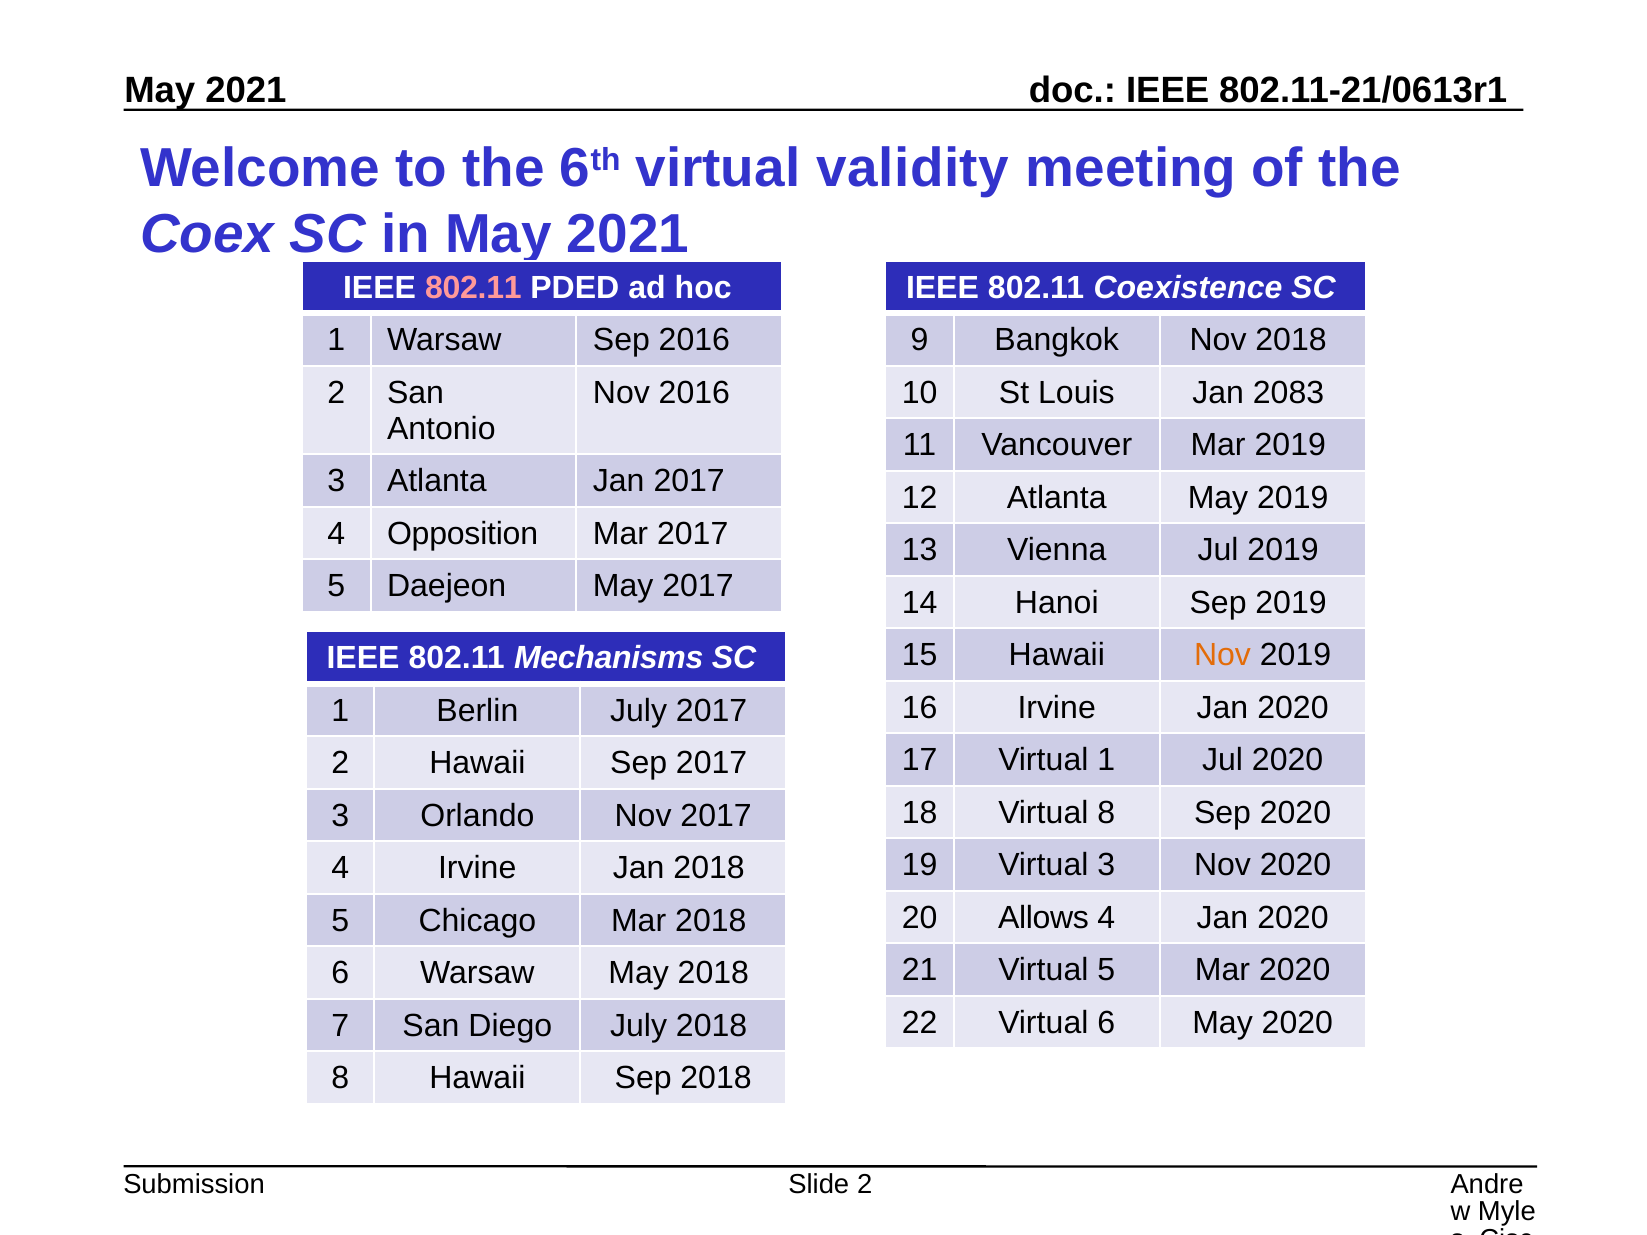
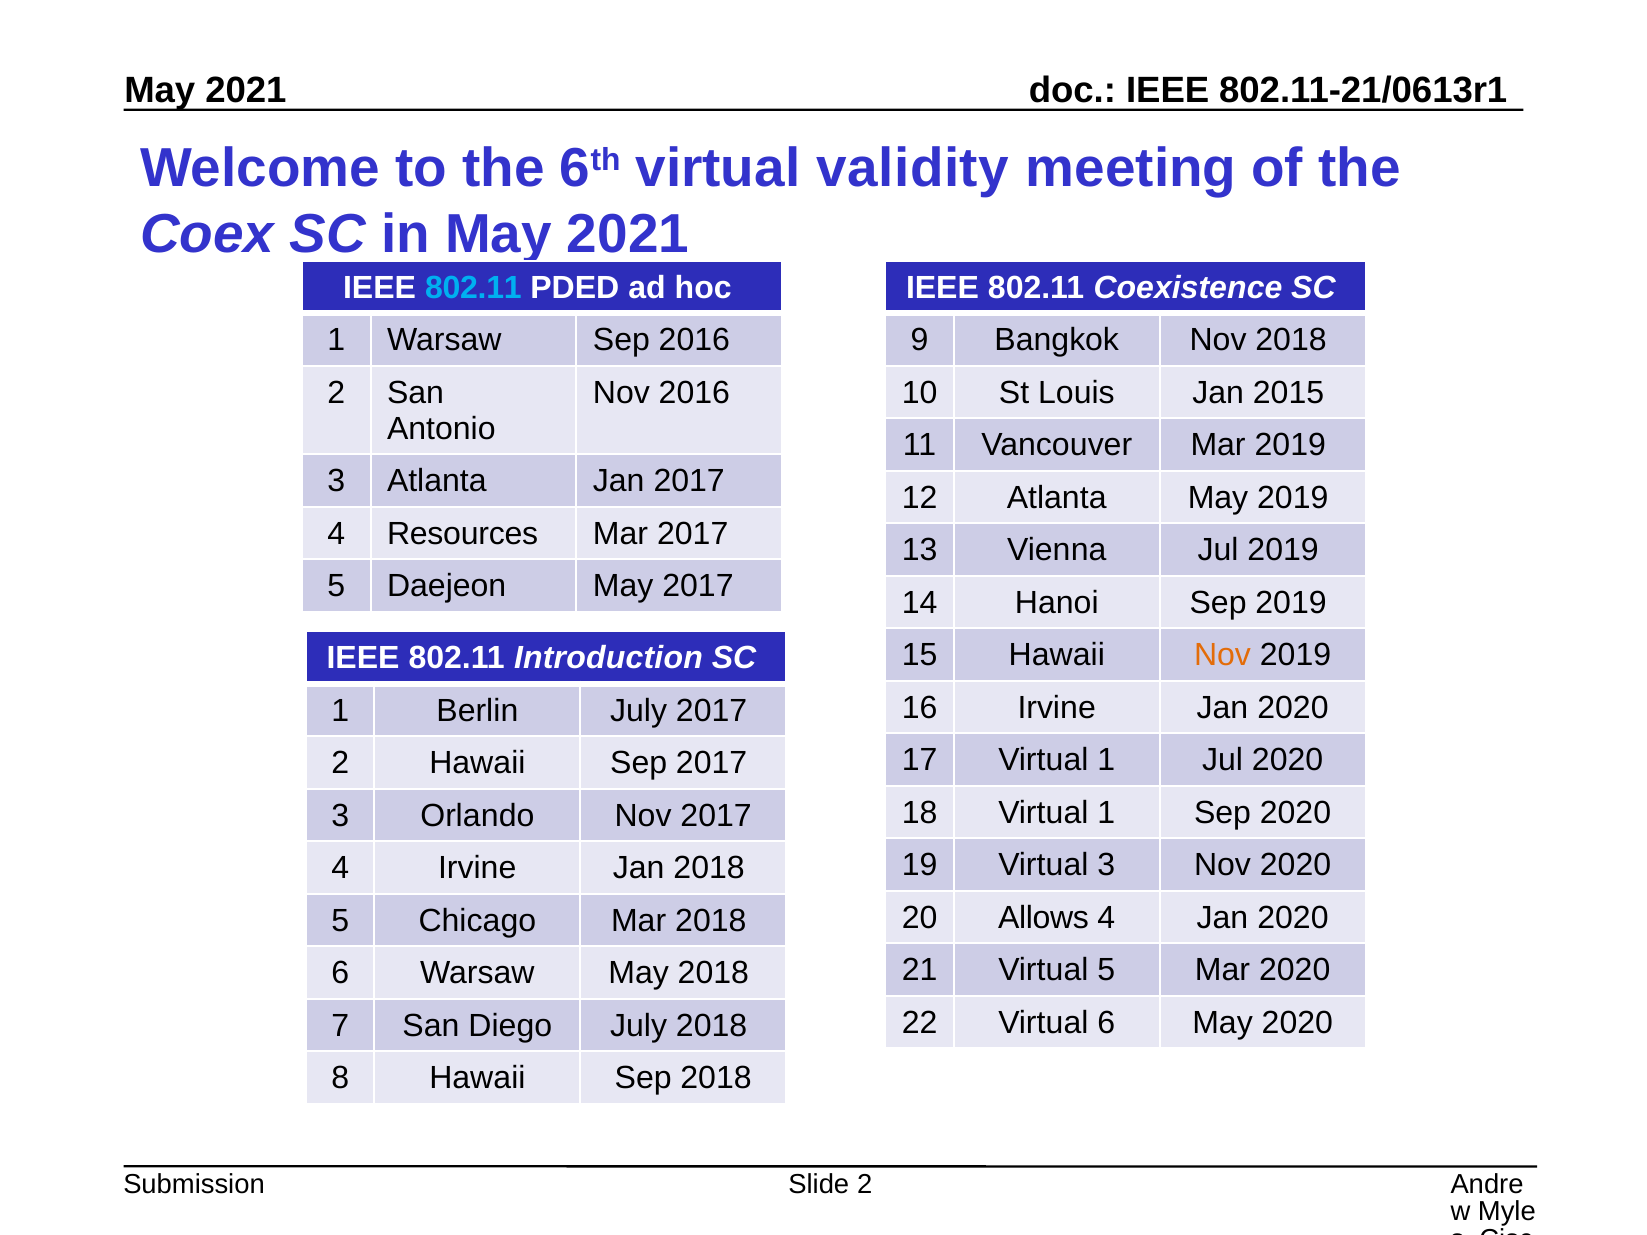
802.11 colour: pink -> light blue (473, 288)
2083: 2083 -> 2015 (1289, 393)
Opposition: Opposition -> Resources (463, 534)
Mechanisms: Mechanisms -> Introduction (608, 658)
18 Virtual 8: 8 -> 1 (1106, 813)
